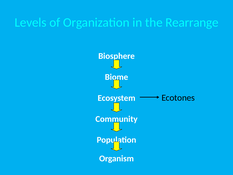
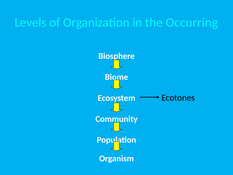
Rearrange: Rearrange -> Occurring (192, 22)
